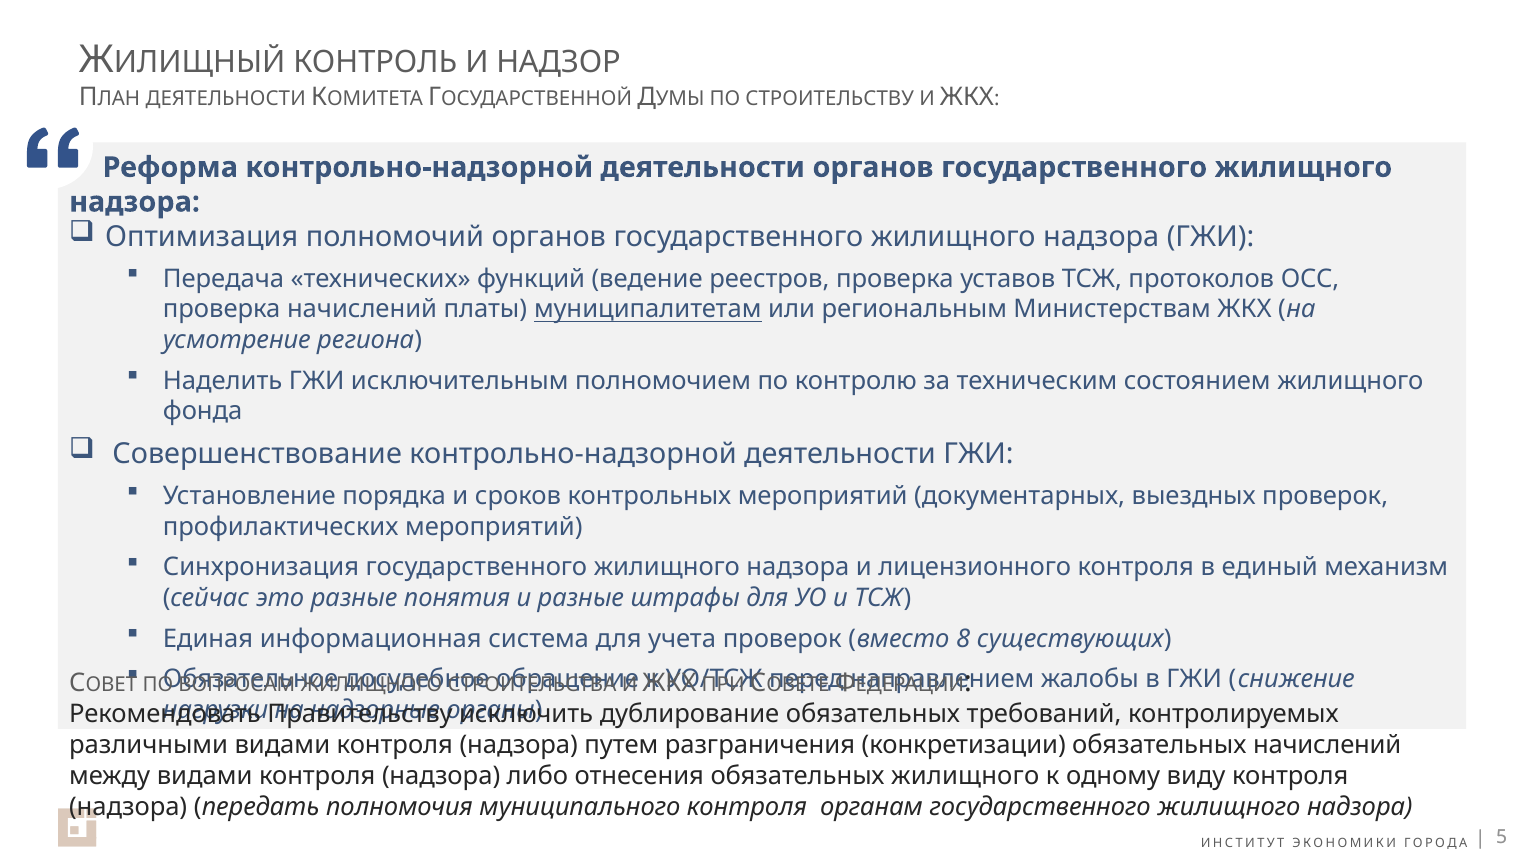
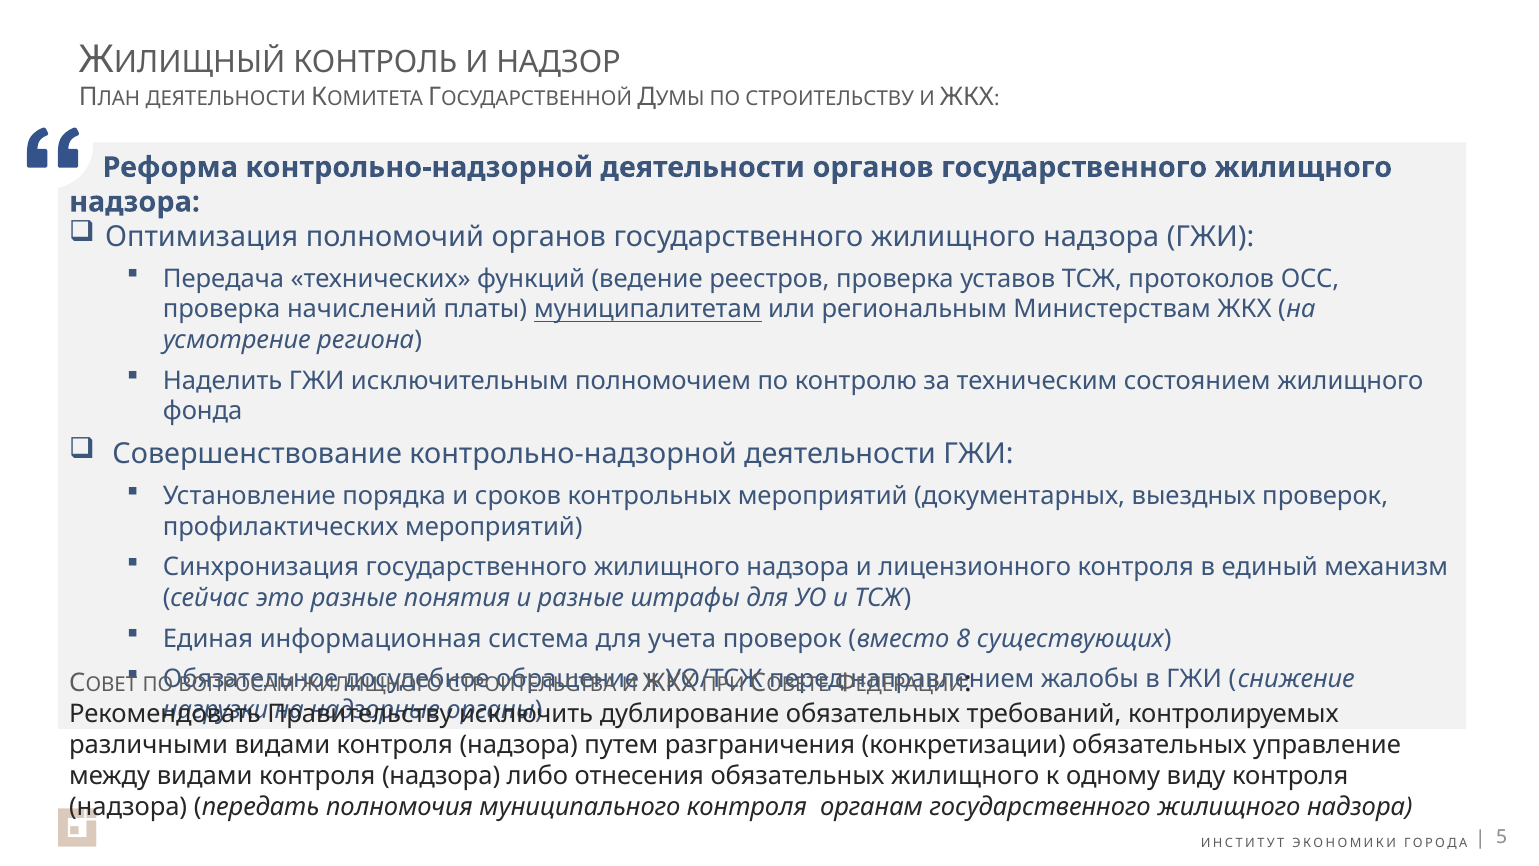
обязательных начислений: начислений -> управление (1327, 745)
